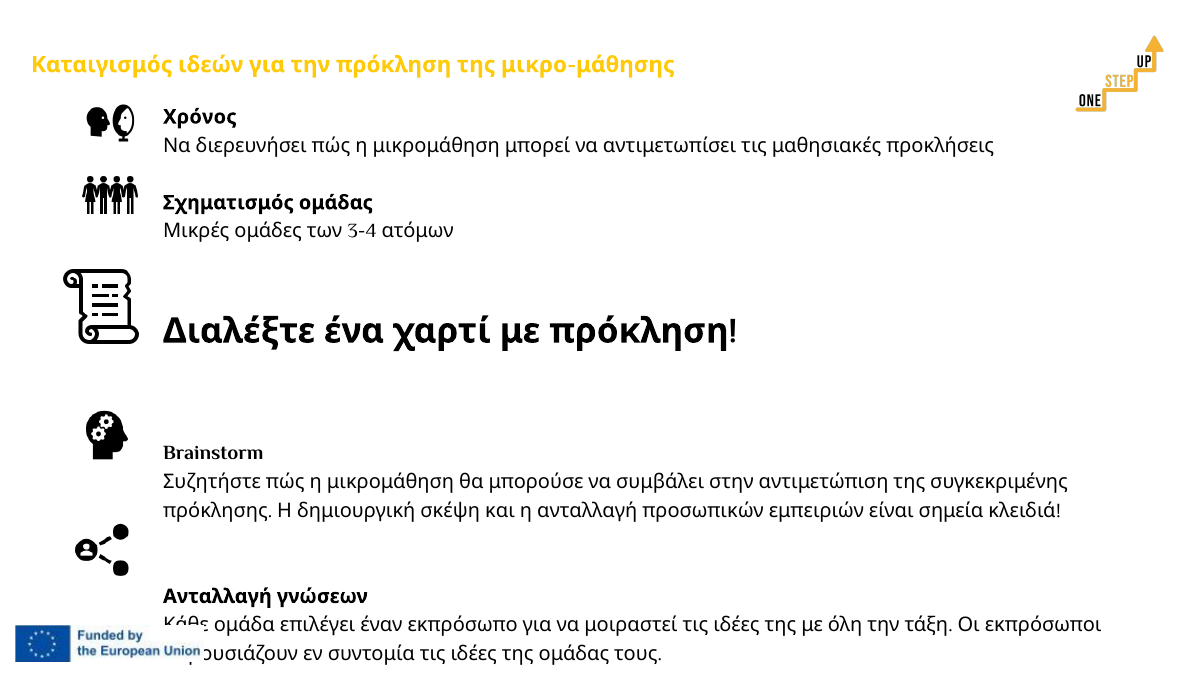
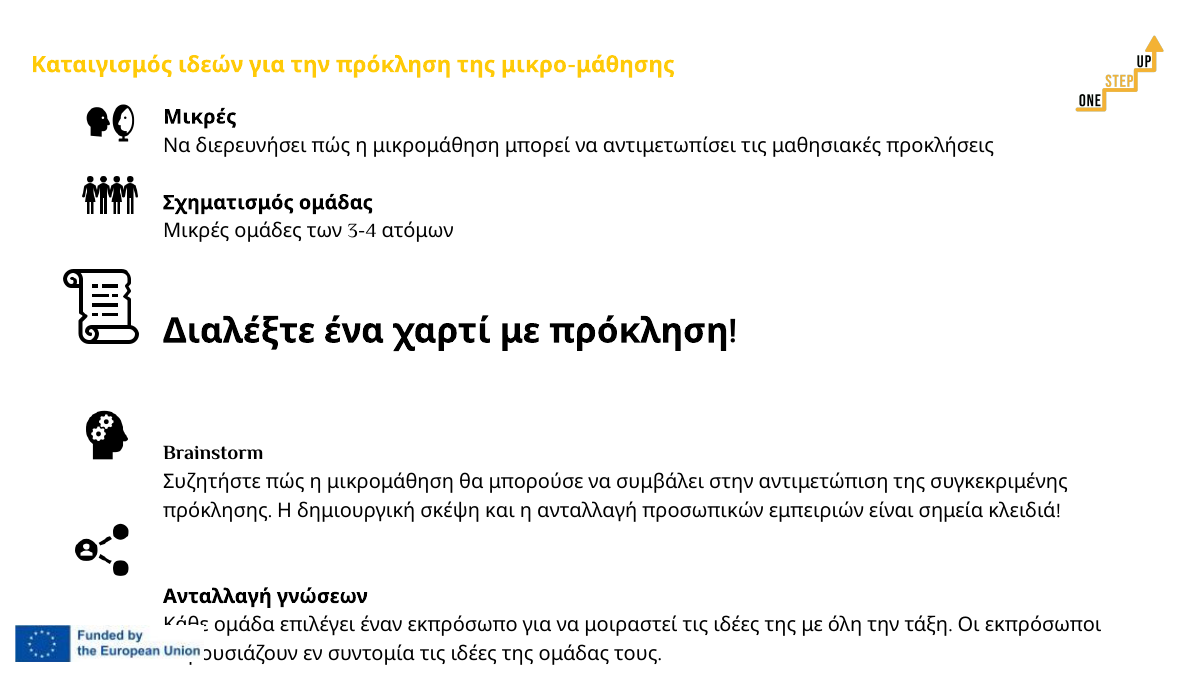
Χρόνος: Χρόνος -> Μικρές (200, 117)
